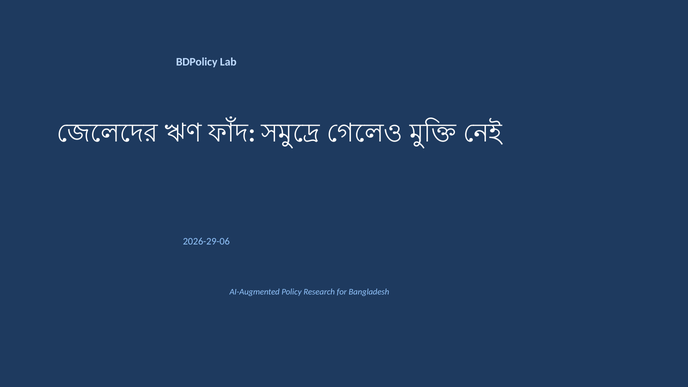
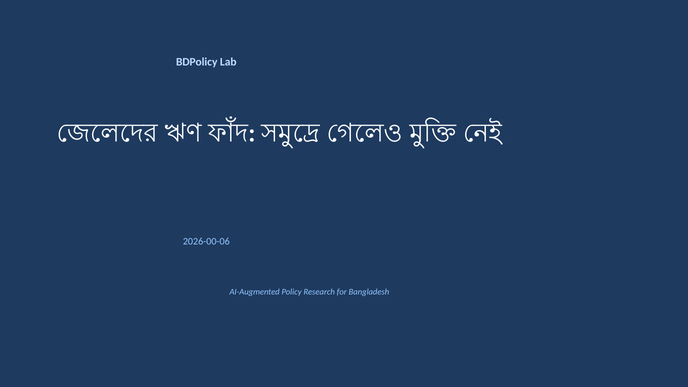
2026-29-06: 2026-29-06 -> 2026-00-06 (206, 241)
